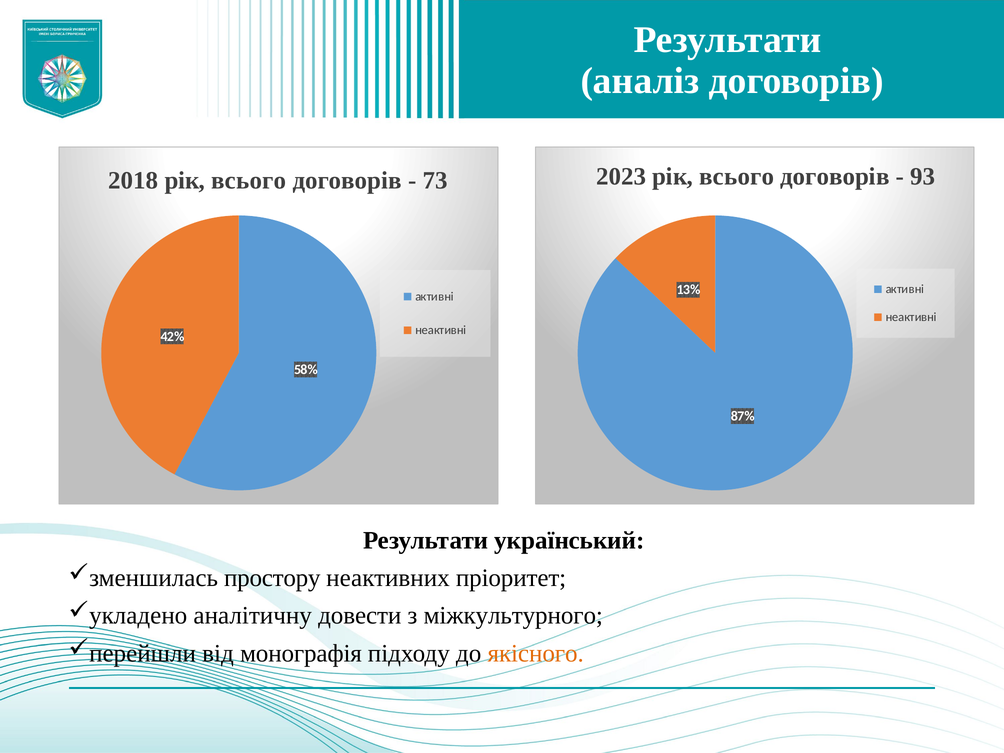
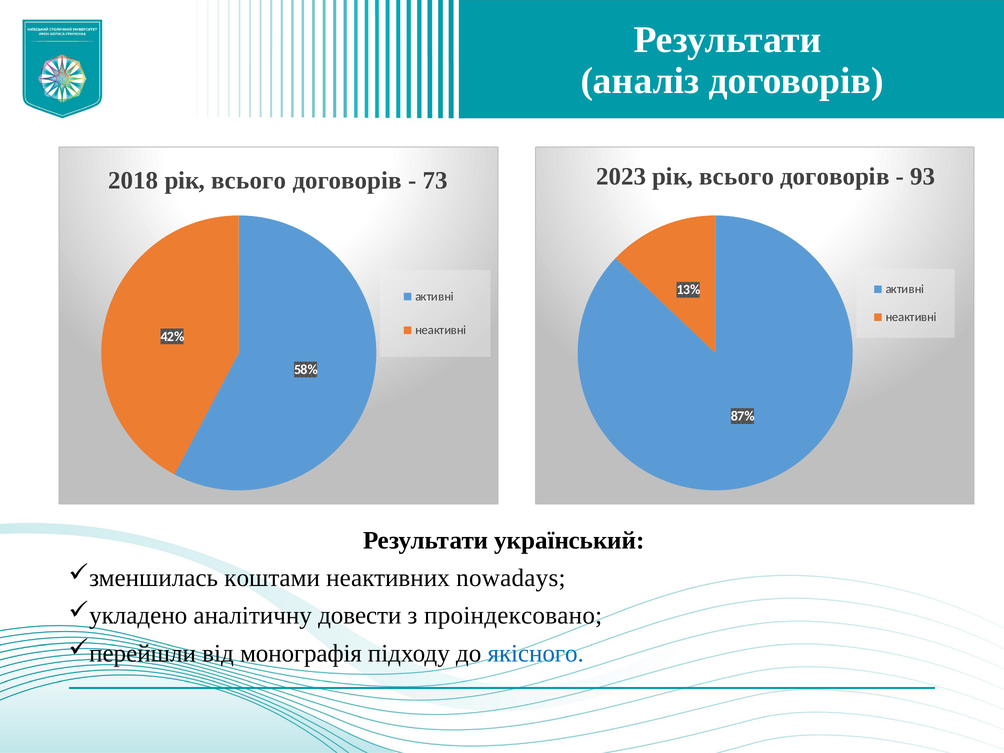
простору: простору -> коштами (272, 578)
пріоритет: пріоритет -> nowadays (511, 578)
міжкультурного: міжкультурного -> проіндексовано (513, 616)
якісного colour: orange -> blue (536, 653)
